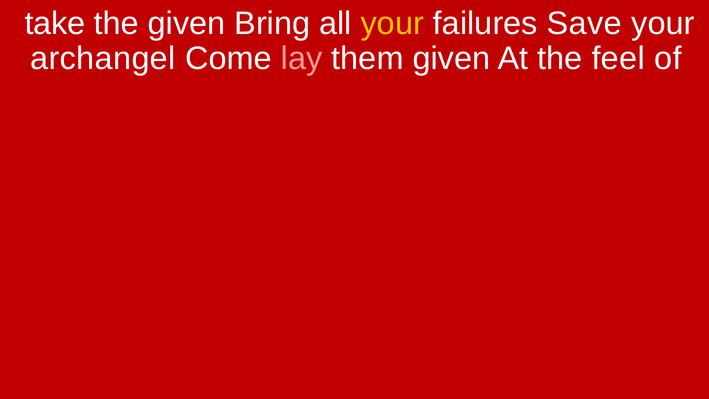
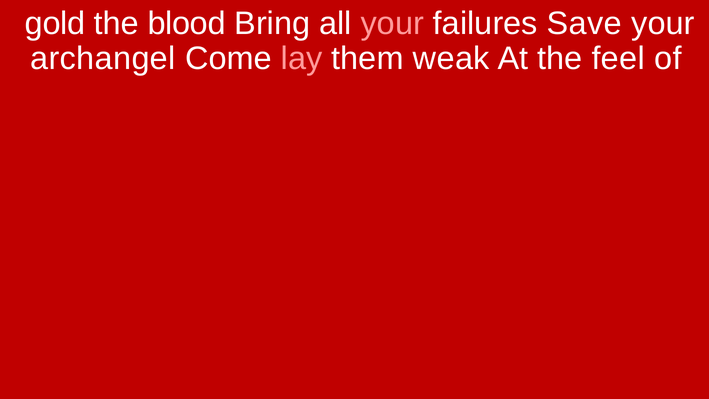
take: take -> gold (55, 24)
the given: given -> blood (187, 24)
your colour: yellow -> pink (392, 24)
them given: given -> weak (451, 59)
